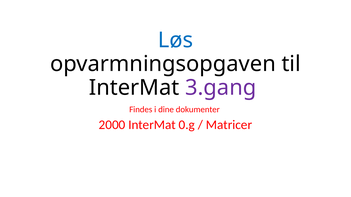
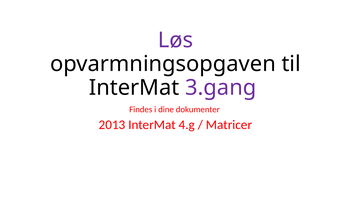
Løs colour: blue -> purple (175, 40)
2000: 2000 -> 2013 (112, 125)
0.g: 0.g -> 4.g (187, 125)
